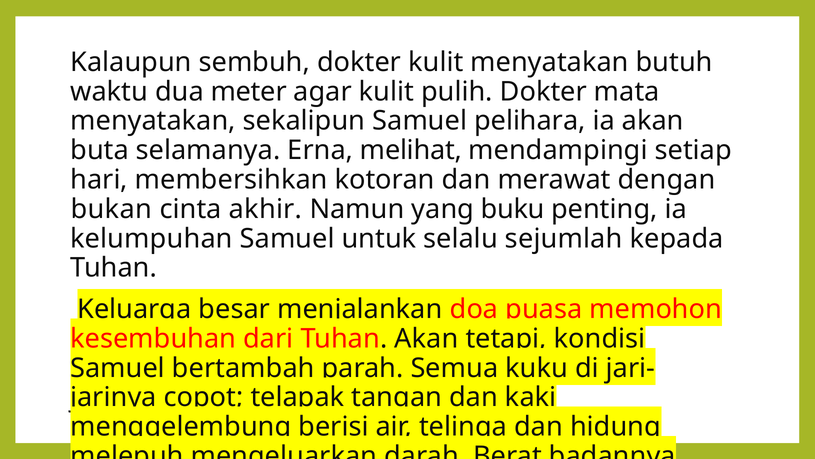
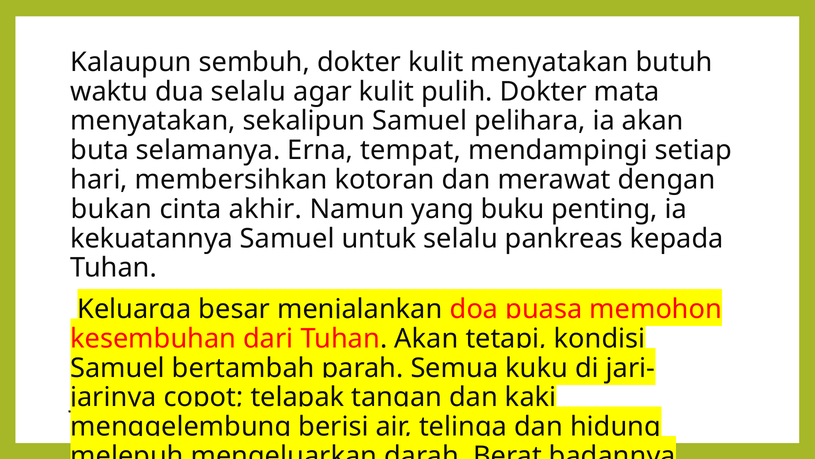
dua meter: meter -> selalu (249, 91)
melihat: melihat -> tempat (411, 150)
kelumpuhan: kelumpuhan -> kekuatannya (152, 238)
sejumlah: sejumlah -> pankreas (564, 238)
